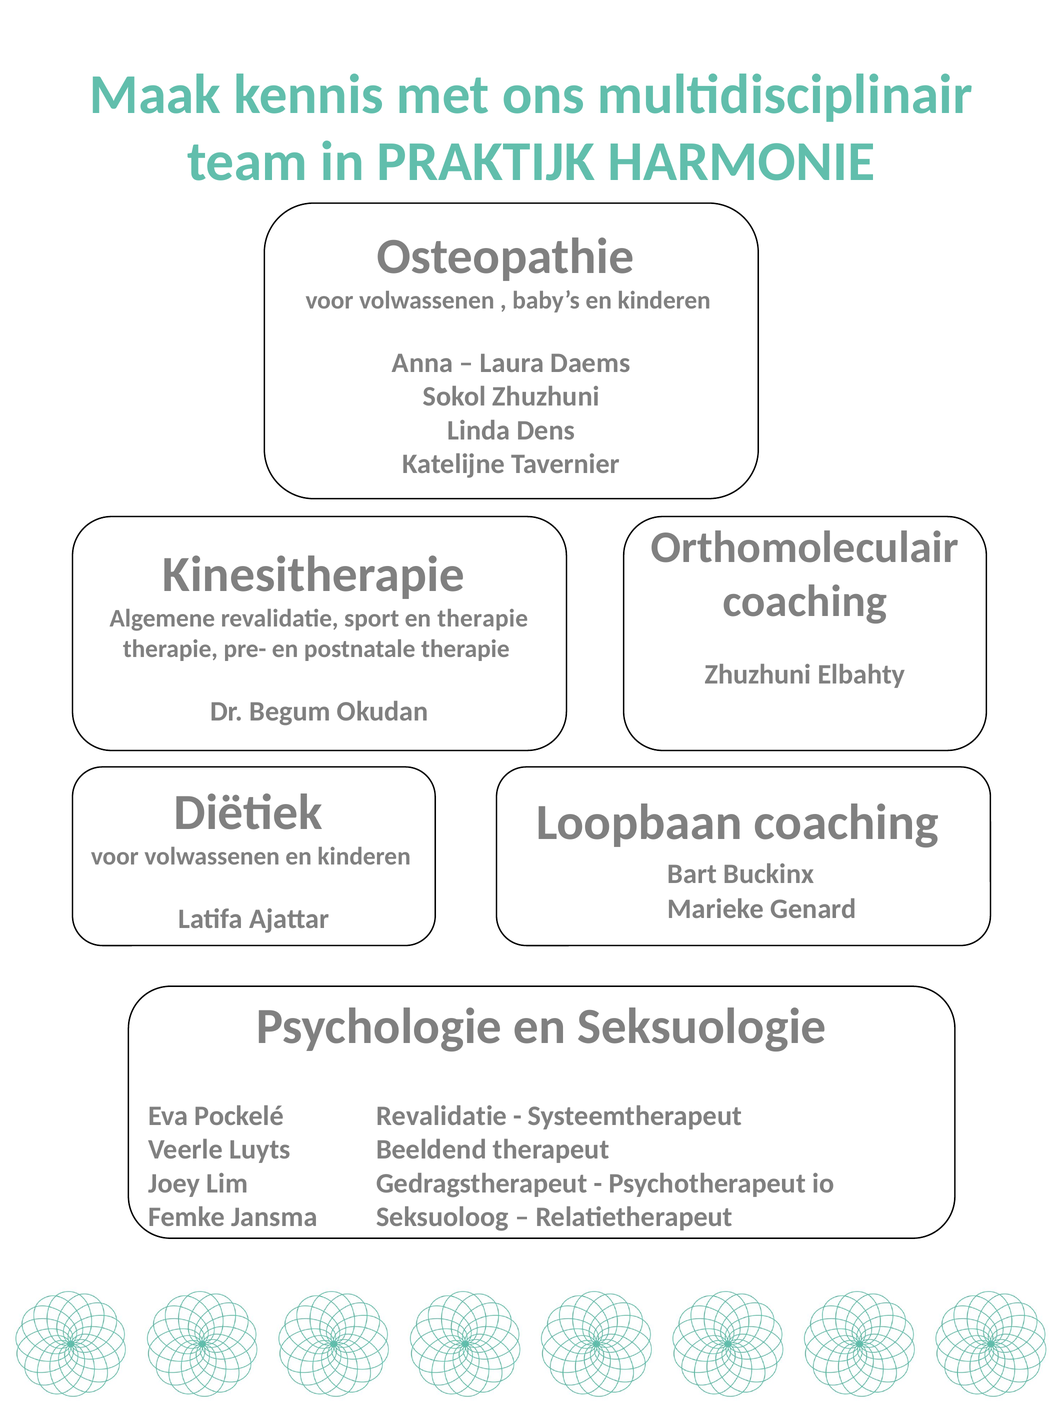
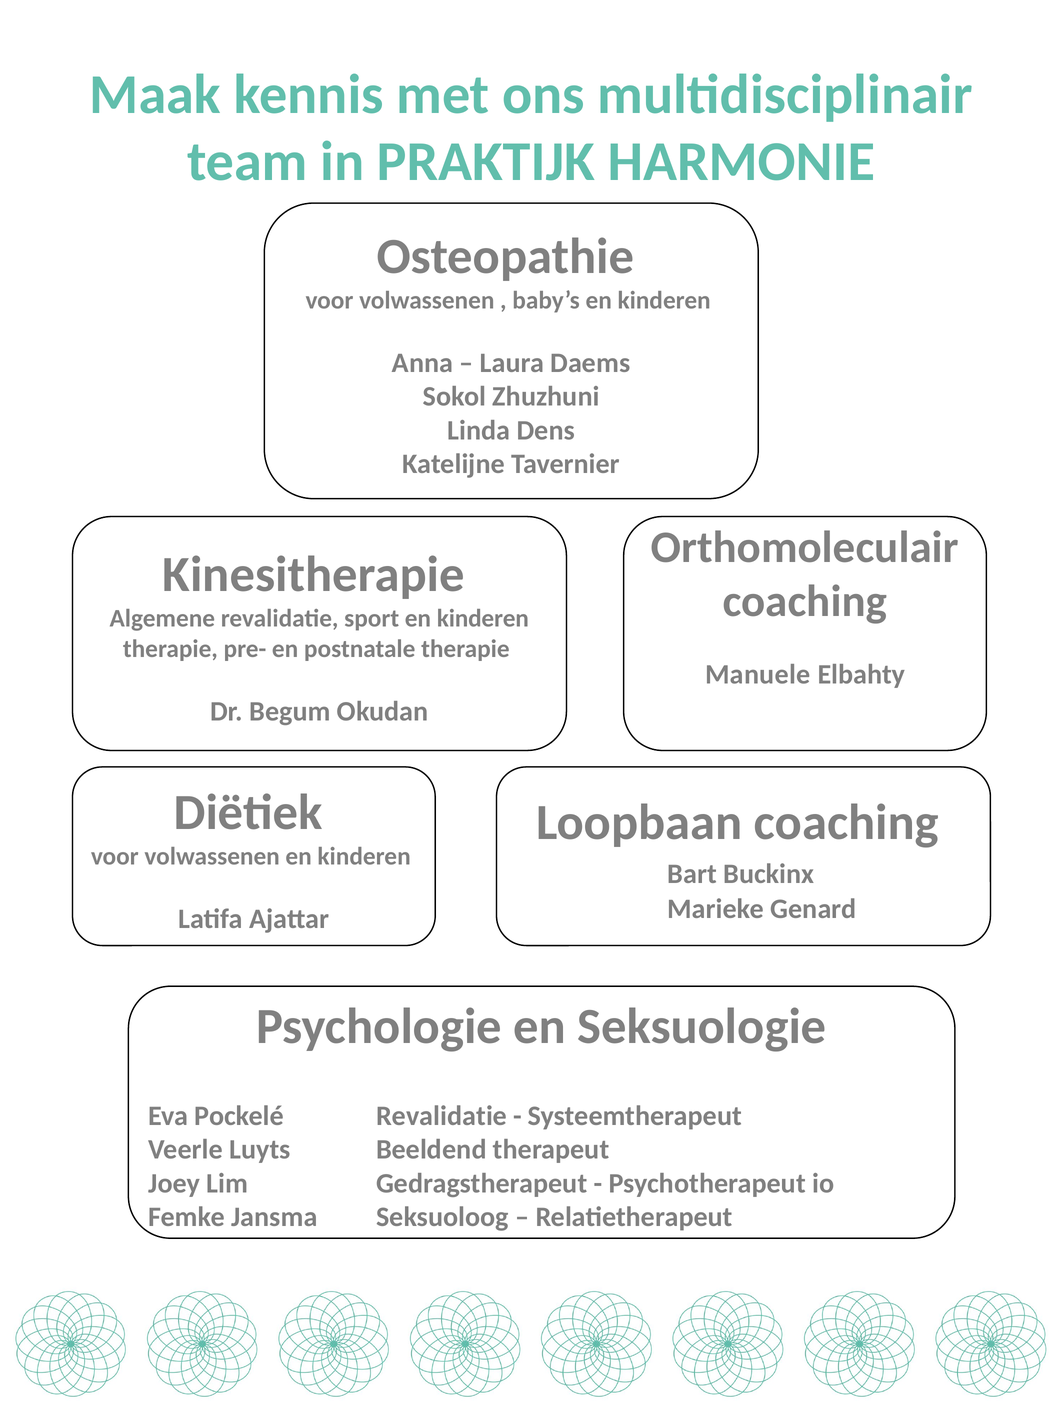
sport en therapie: therapie -> kinderen (483, 619)
Zhuzhuni: Zhuzhuni -> Manuele (758, 675)
